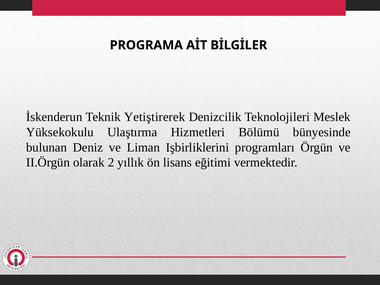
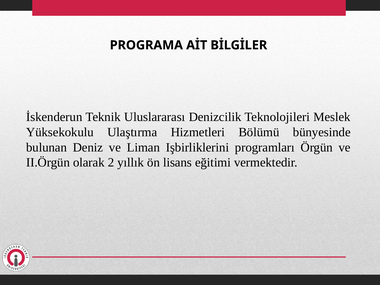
Yetiştirerek: Yetiştirerek -> Uluslararası (155, 117)
